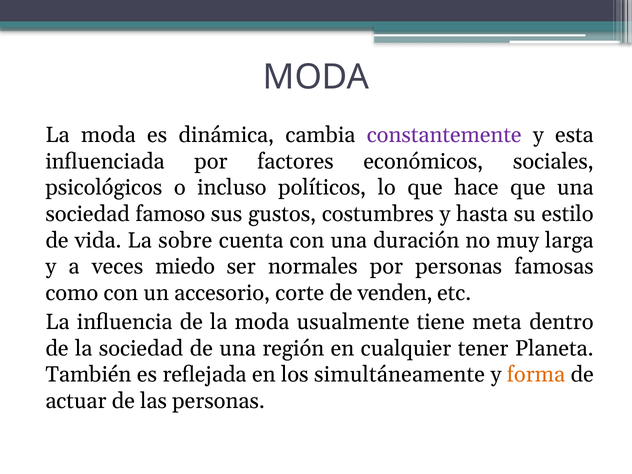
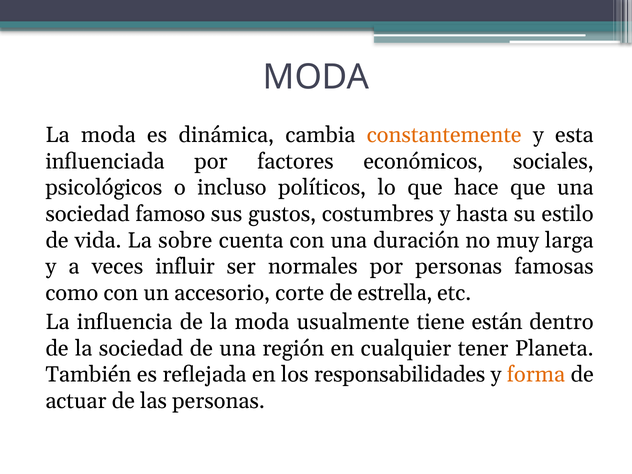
constantemente colour: purple -> orange (444, 135)
miedo: miedo -> influir (185, 267)
venden: venden -> estrella (395, 293)
meta: meta -> están (497, 322)
simultáneamente: simultáneamente -> responsabilidades (400, 375)
